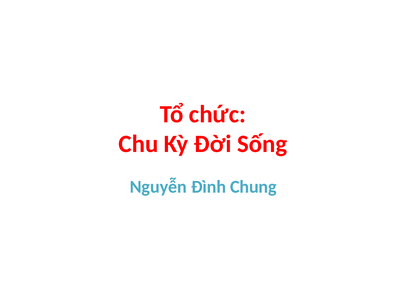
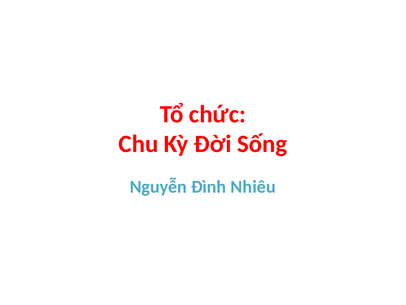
Chung: Chung -> Nhiêu (253, 187)
